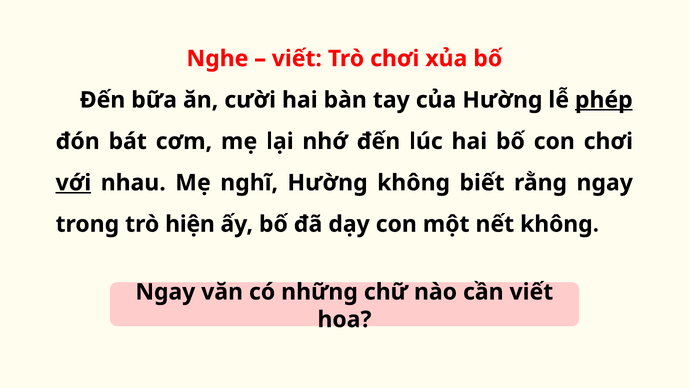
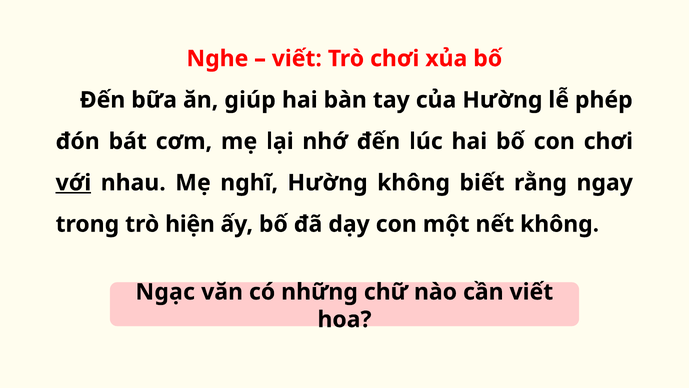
cười: cười -> giúp (250, 100)
phép underline: present -> none (604, 100)
Ngay: Ngay -> Ngạc (165, 292)
